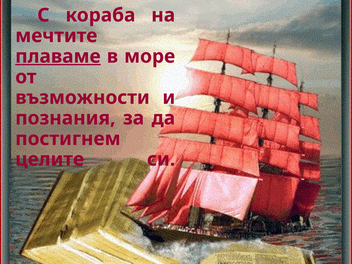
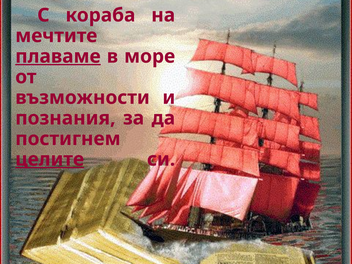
целите underline: none -> present (50, 159)
